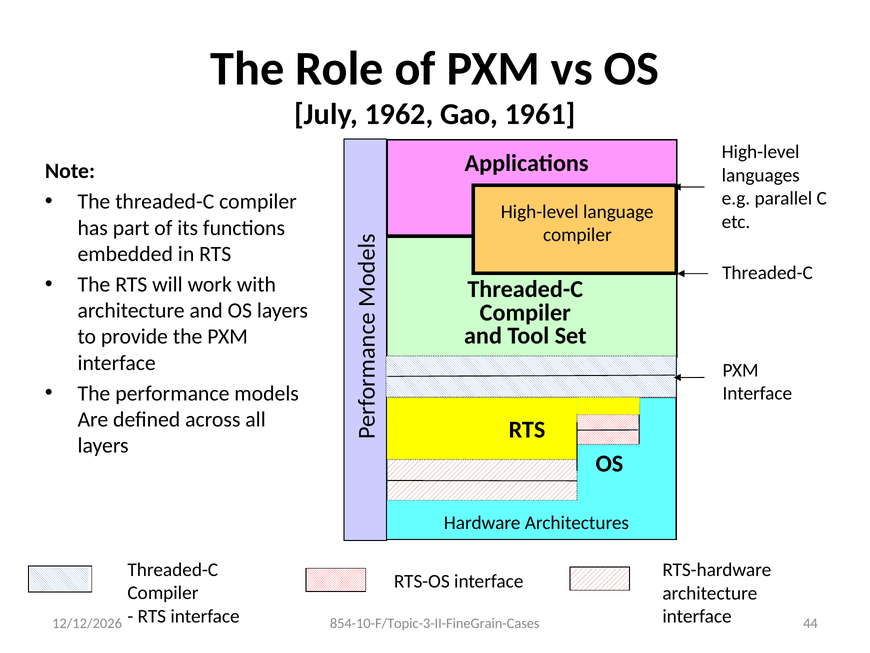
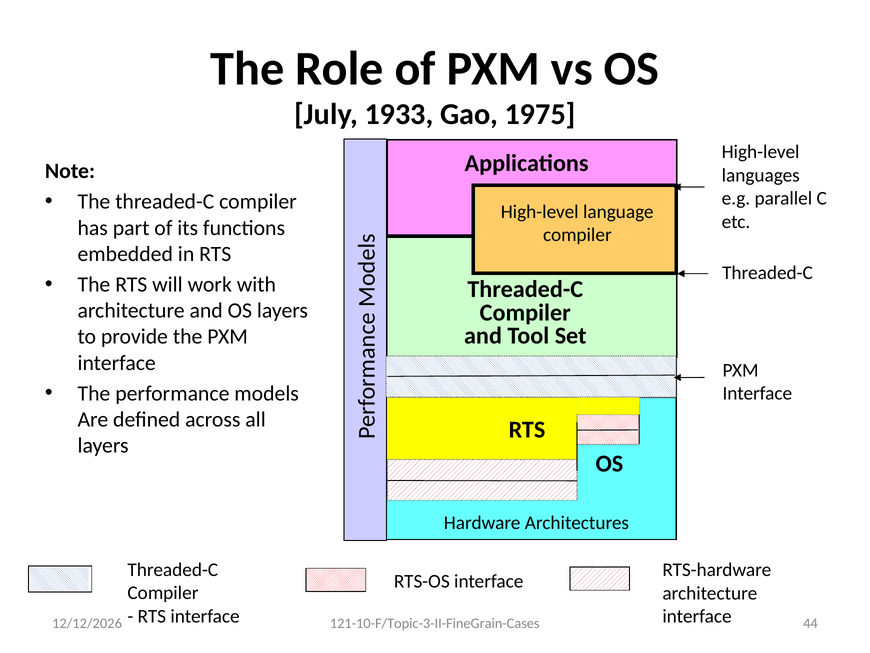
1962: 1962 -> 1933 (399, 114)
1961: 1961 -> 1975 (540, 114)
854-10-F/Topic-3-II-FineGrain-Cases: 854-10-F/Topic-3-II-FineGrain-Cases -> 121-10-F/Topic-3-II-FineGrain-Cases (435, 623)
